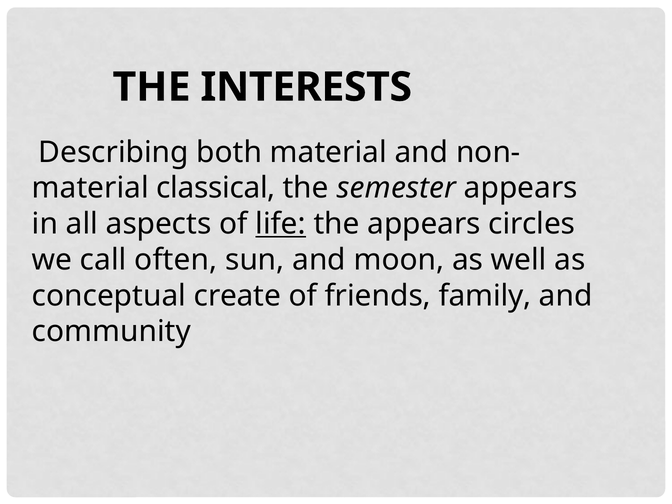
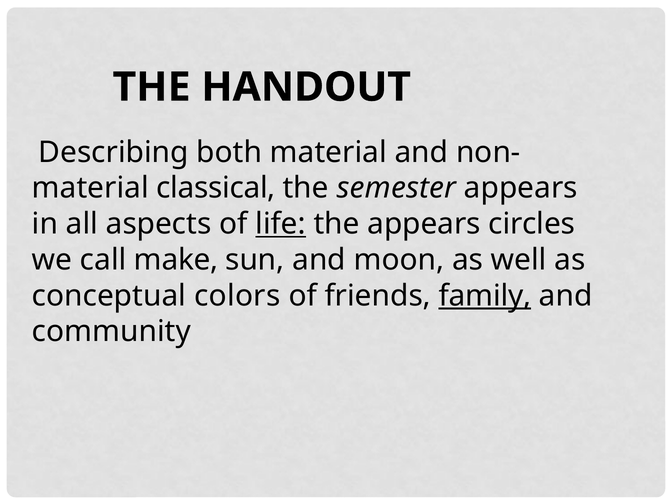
INTERESTS: INTERESTS -> HANDOUT (306, 87)
often: often -> make (176, 260)
create: create -> colors (237, 296)
family underline: none -> present (485, 296)
